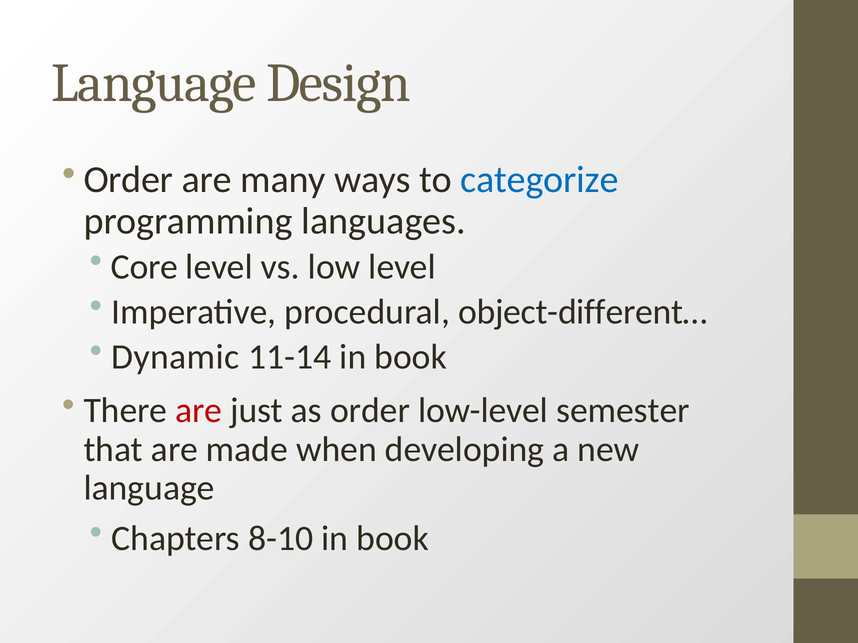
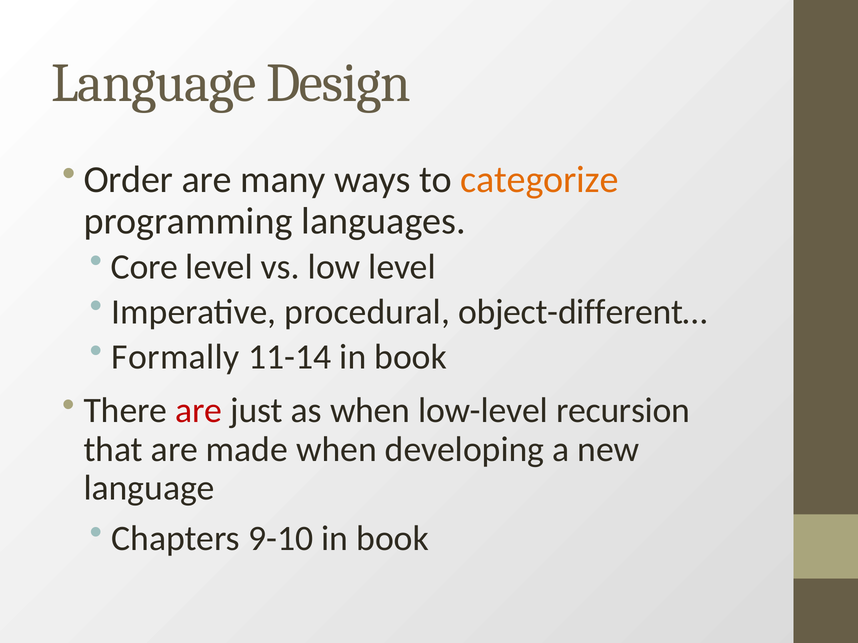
categorize colour: blue -> orange (539, 180)
Dynamic: Dynamic -> Formally (175, 357)
as order: order -> when (370, 411)
semester: semester -> recursion (623, 411)
8-10: 8-10 -> 9-10 (281, 539)
